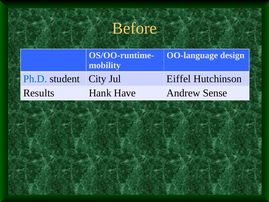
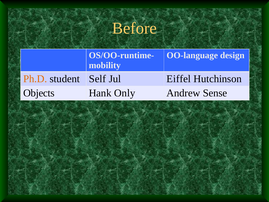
Ph.D colour: blue -> orange (35, 79)
City: City -> Self (97, 79)
Results: Results -> Objects (39, 93)
Have: Have -> Only (125, 93)
